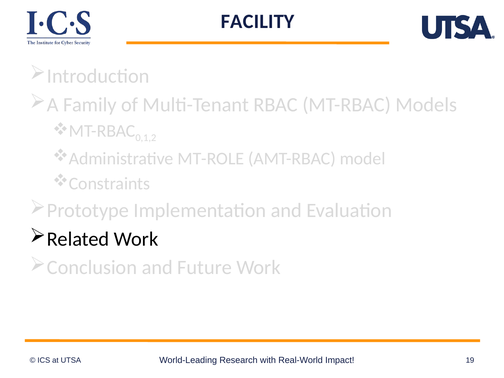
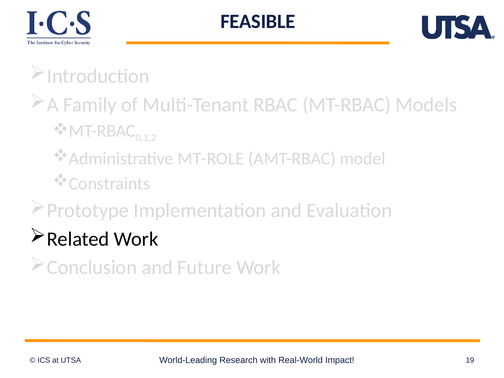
FACILITY: FACILITY -> FEASIBLE (258, 22)
